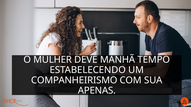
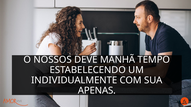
MULHER: MULHER -> NOSSOS (53, 60)
COMPANHEIRISMO: COMPANHEIRISMO -> INDIVIDUALMENTE (74, 80)
